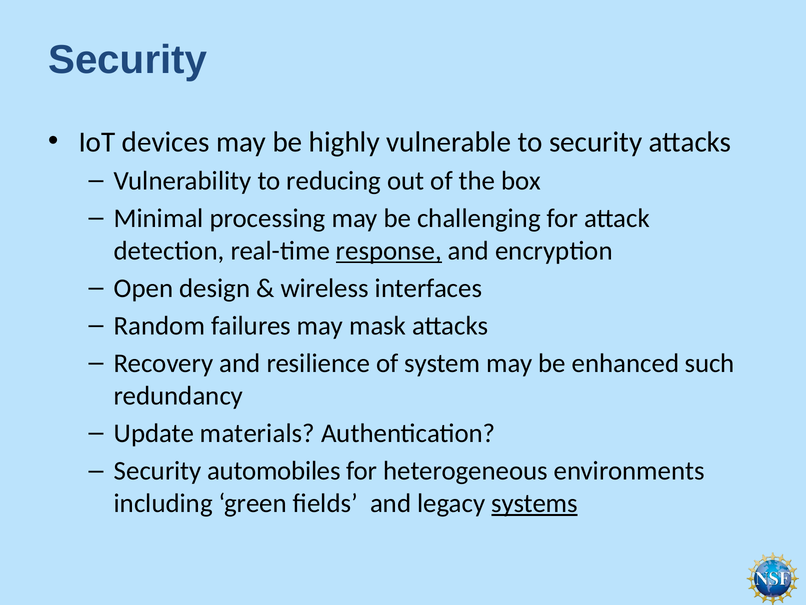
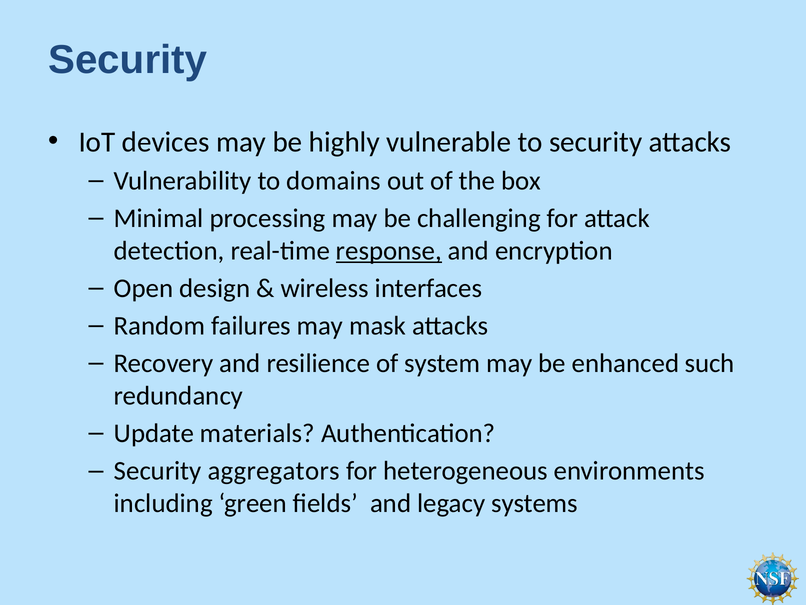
reducing: reducing -> domains (334, 181)
automobiles: automobiles -> aggregators (274, 471)
systems underline: present -> none (534, 503)
